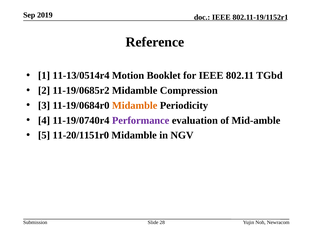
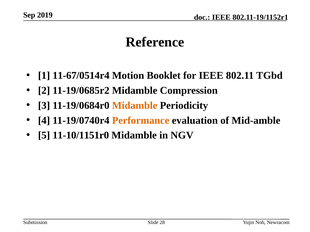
11-13/0514r4: 11-13/0514r4 -> 11-67/0514r4 (81, 76)
Performance colour: purple -> orange (141, 121)
11-20/1151r0: 11-20/1151r0 -> 11-10/1151r0 (81, 136)
